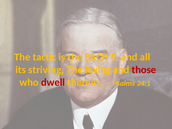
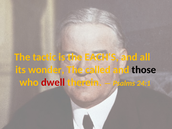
striving: striving -> wonder (46, 70)
loving: loving -> called (98, 70)
those colour: red -> black (144, 70)
